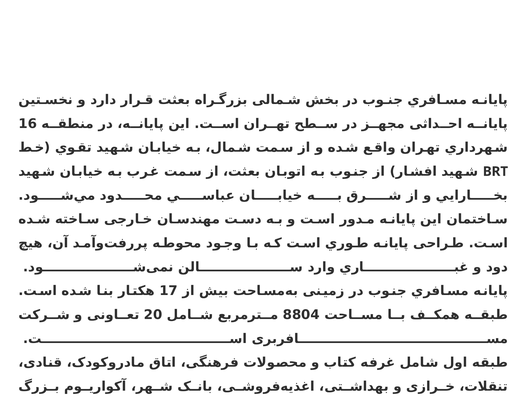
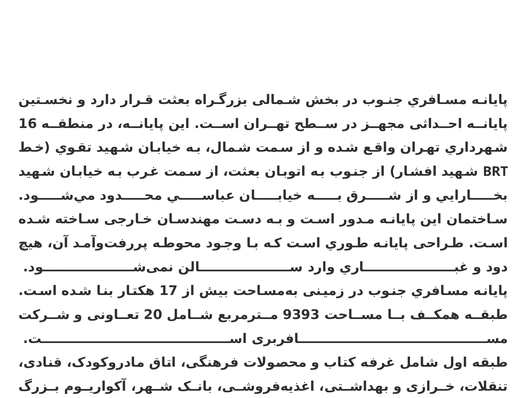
8804: 8804 -> 9393 (301, 315)
